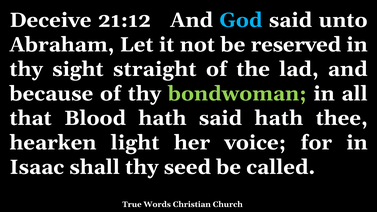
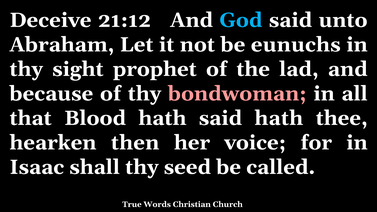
reserved: reserved -> eunuchs (296, 45)
straight: straight -> prophet (155, 69)
bondwoman colour: light green -> pink (237, 94)
light: light -> then (135, 143)
